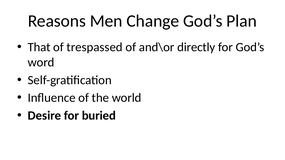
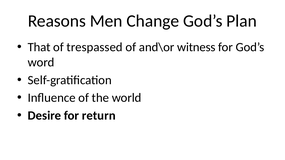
directly: directly -> witness (196, 47)
buried: buried -> return (99, 116)
